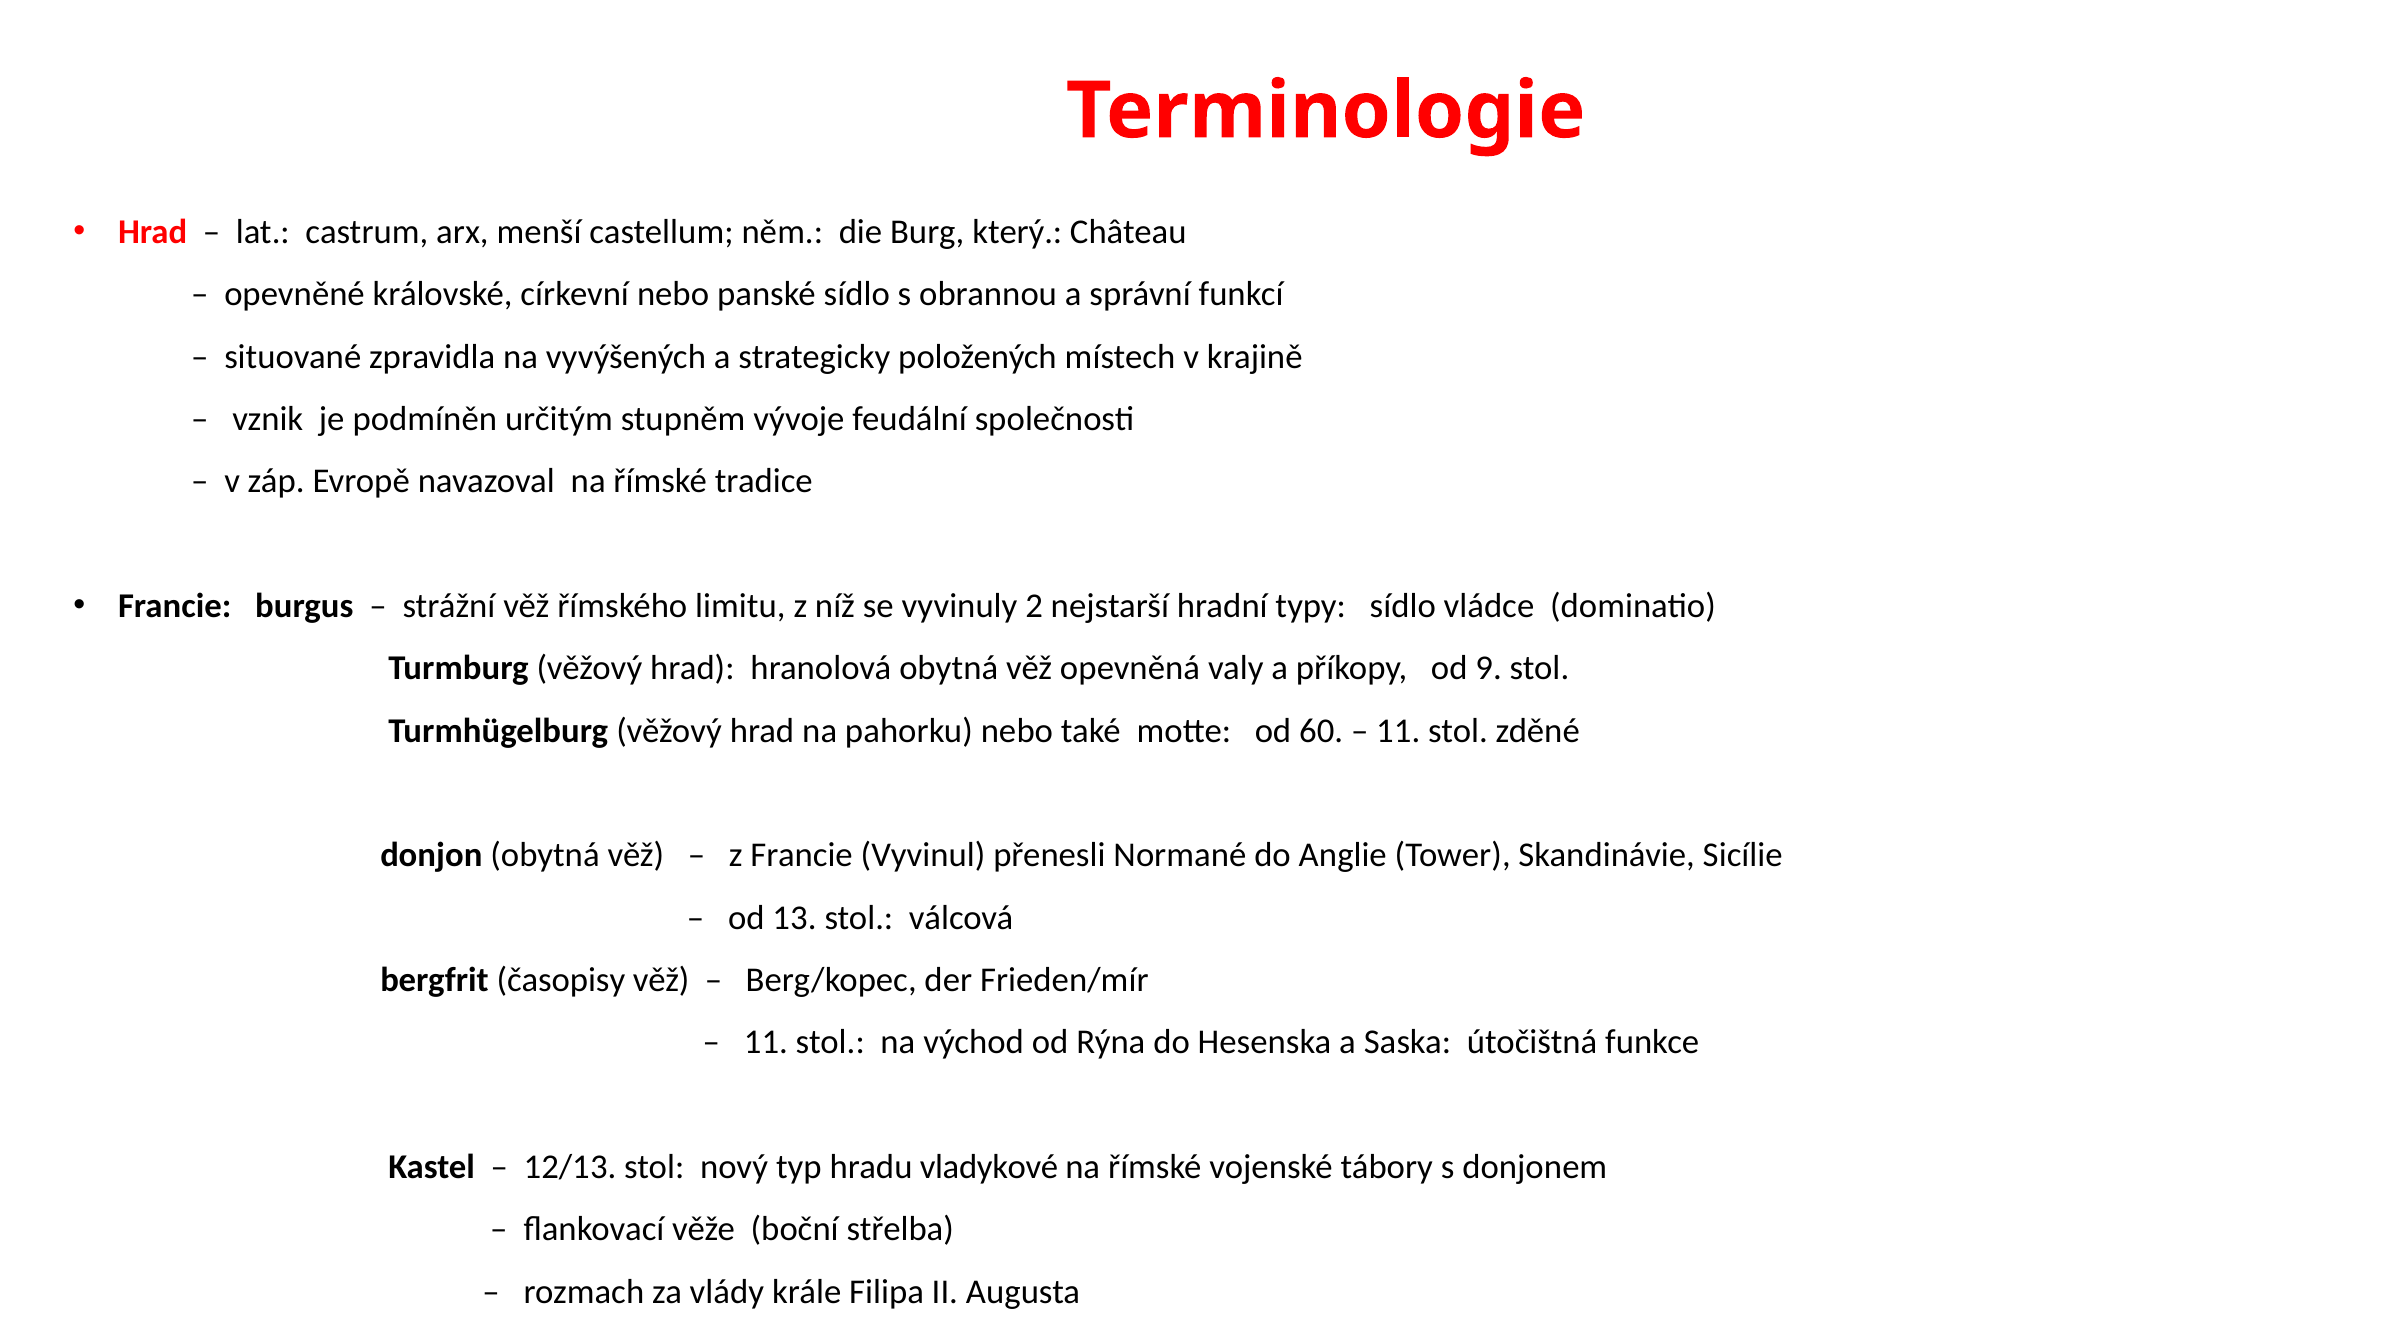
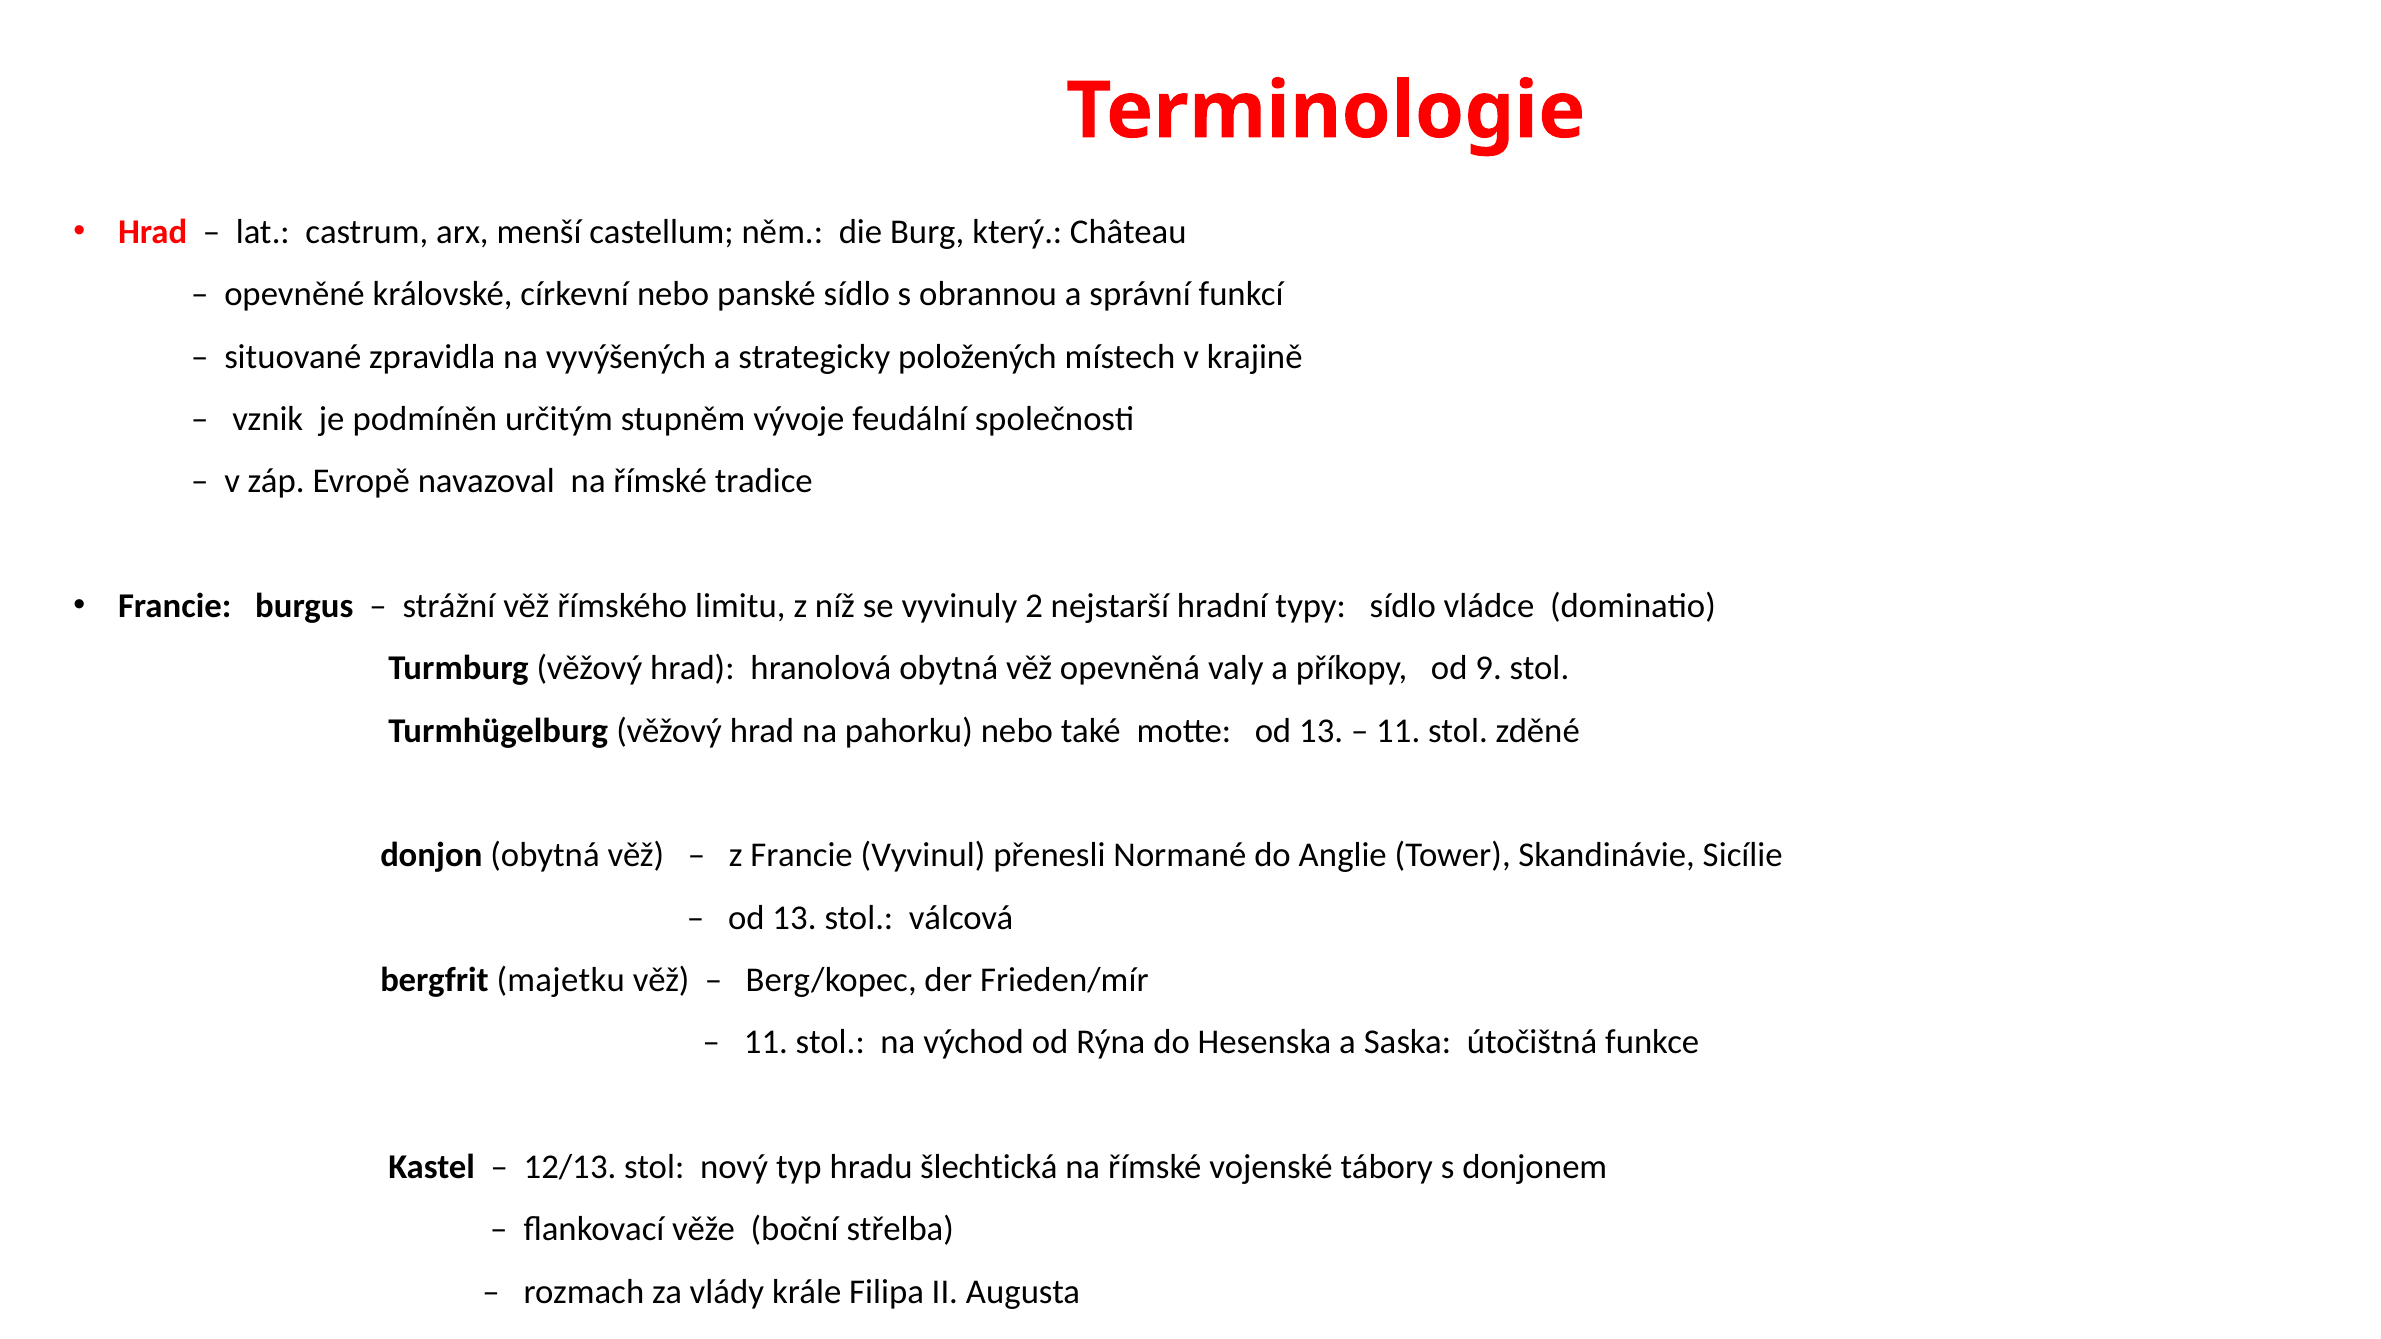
motte od 60: 60 -> 13 (1321, 731)
časopisy: časopisy -> majetku (561, 980)
vladykové: vladykové -> šlechtická (989, 1167)
